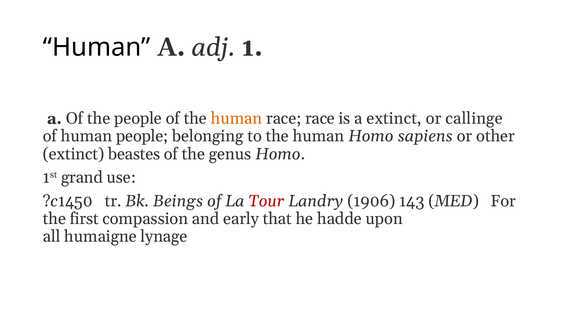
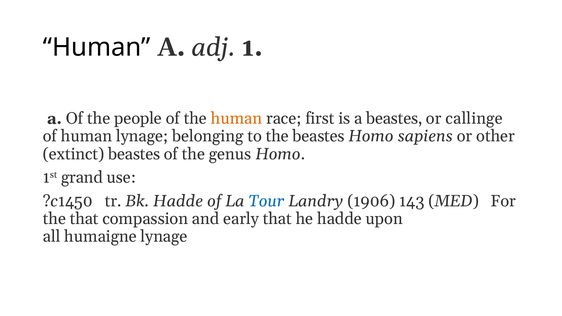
race race: race -> first (320, 119)
a extinct: extinct -> beastes (394, 119)
human people: people -> lynage (142, 136)
to the human: human -> beastes (319, 136)
Bk Beings: Beings -> Hadde (178, 201)
Tour colour: red -> blue (267, 201)
the first: first -> that (84, 219)
